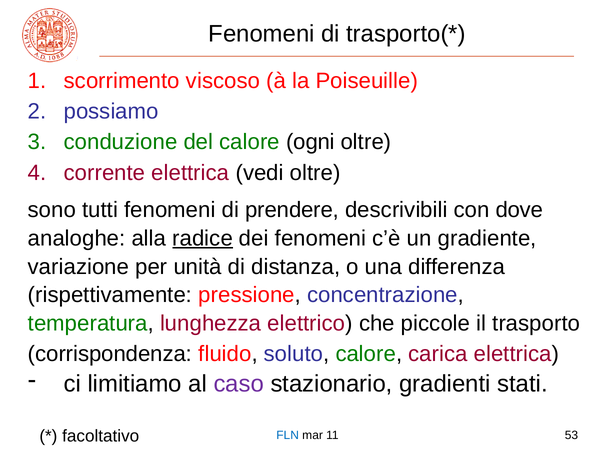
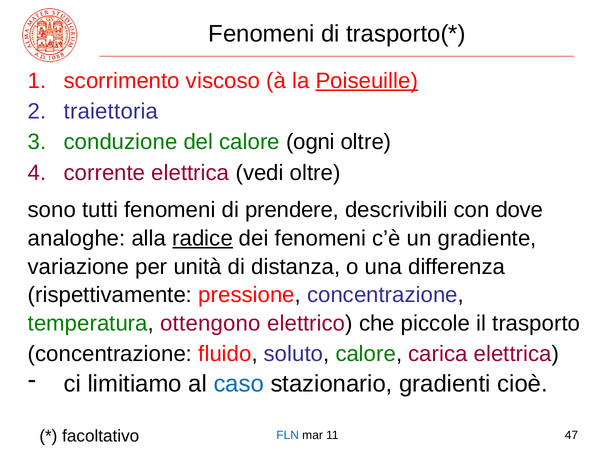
Poiseuille underline: none -> present (367, 81)
possiamo: possiamo -> traiettoria (111, 112)
lunghezza: lunghezza -> ottengono (211, 324)
corrispondenza: corrispondenza -> concentrazione (110, 354)
caso colour: purple -> blue (239, 384)
stati: stati -> cioè (522, 384)
53: 53 -> 47 (571, 435)
